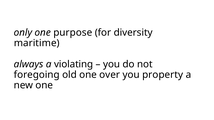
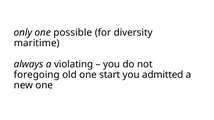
purpose: purpose -> possible (73, 33)
over: over -> start (110, 75)
property: property -> admitted (163, 75)
